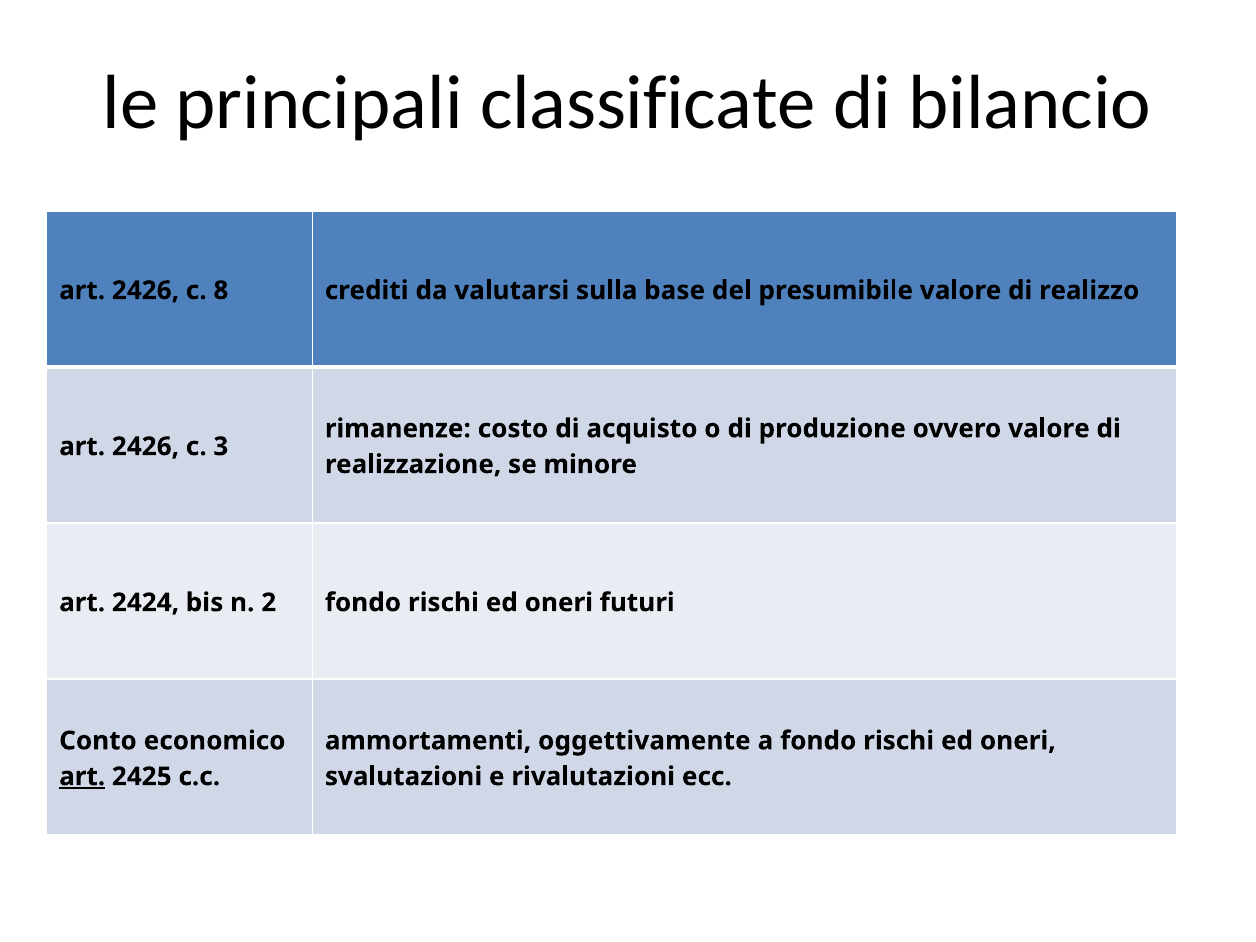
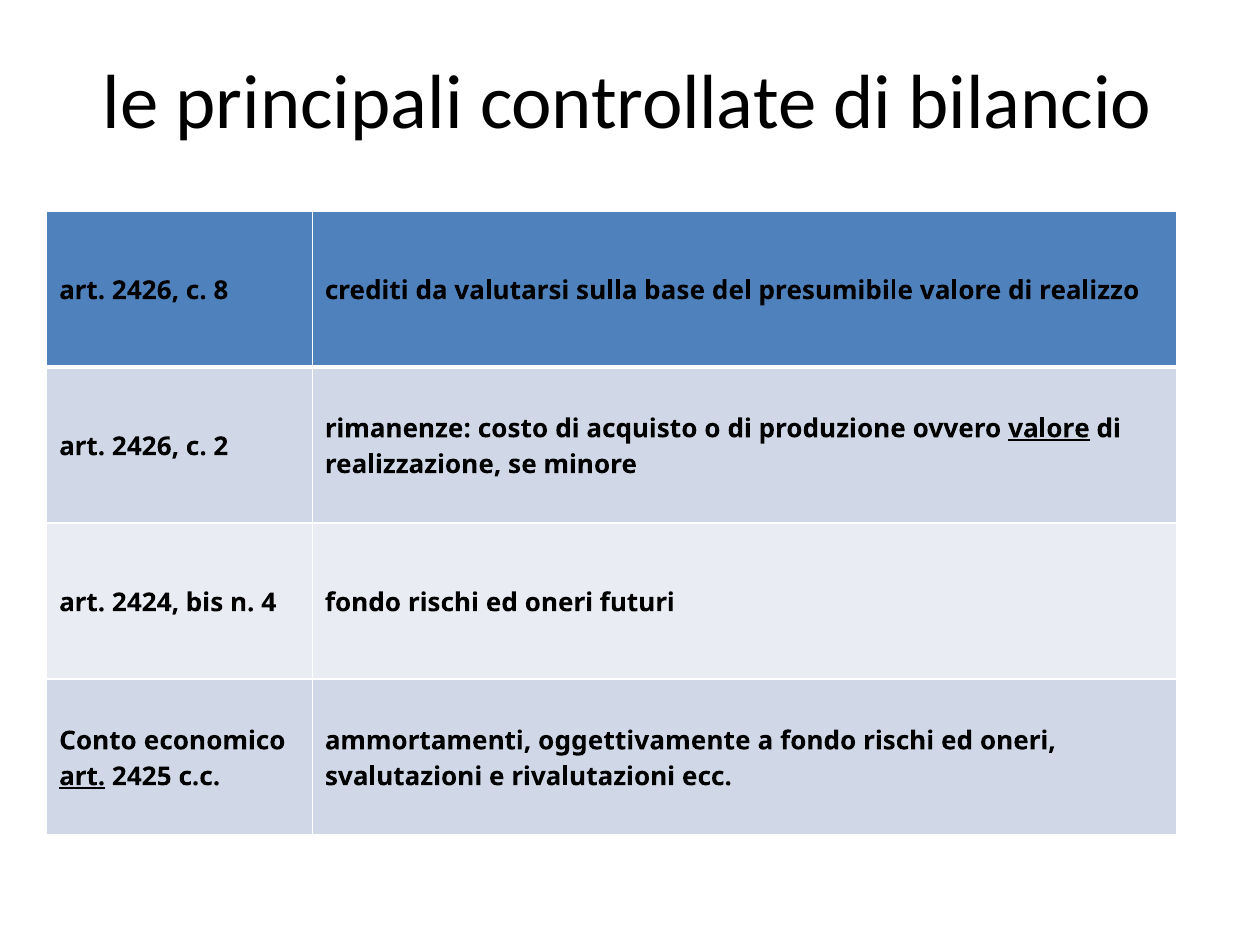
classificate: classificate -> controllate (648, 103)
valore underline: none -> present (1049, 429)
3: 3 -> 2 (221, 447)
2: 2 -> 4 (269, 603)
